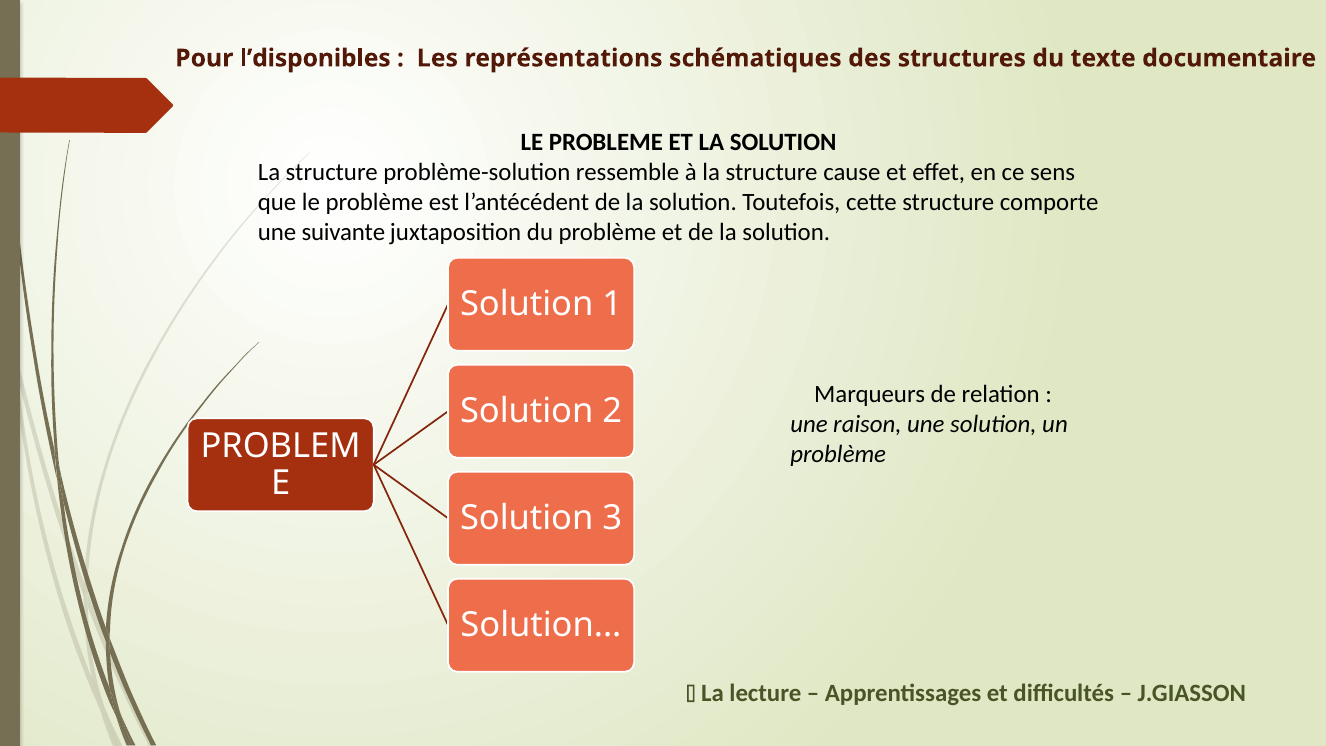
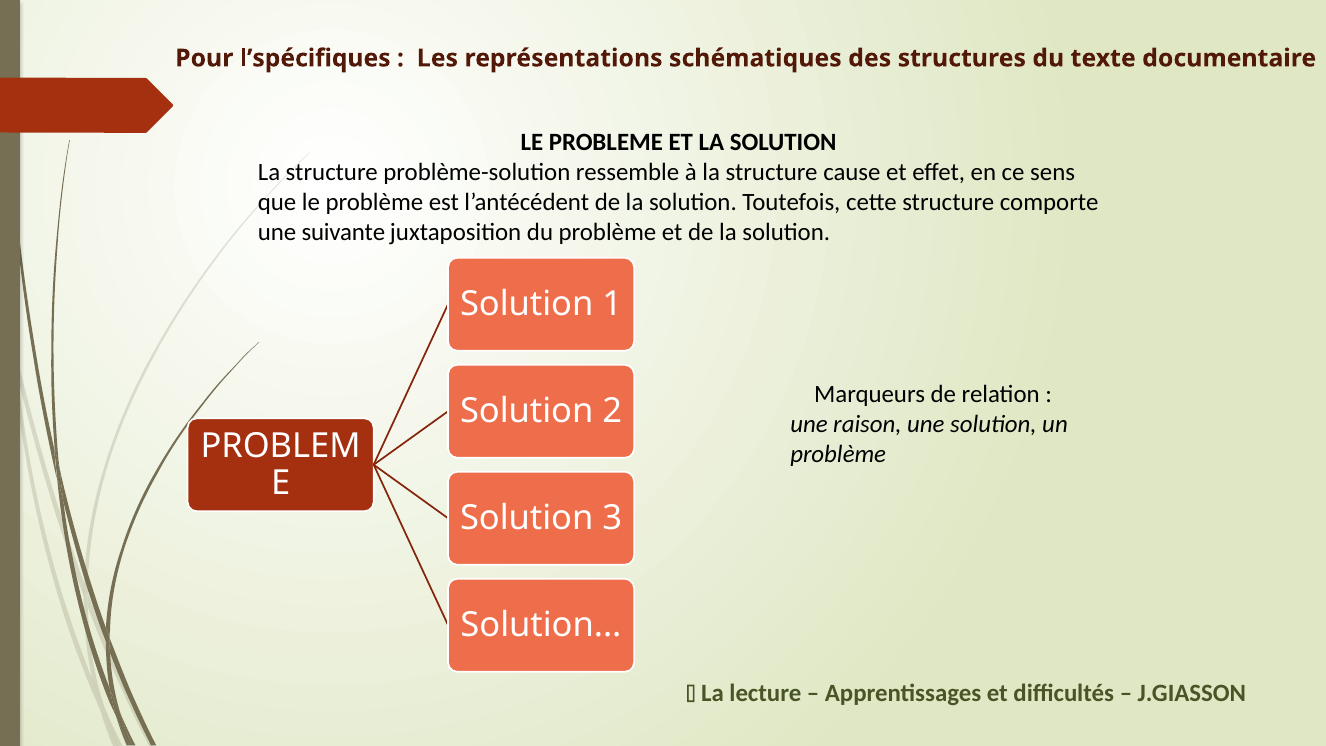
l’disponibles: l’disponibles -> l’spécifiques (315, 58)
